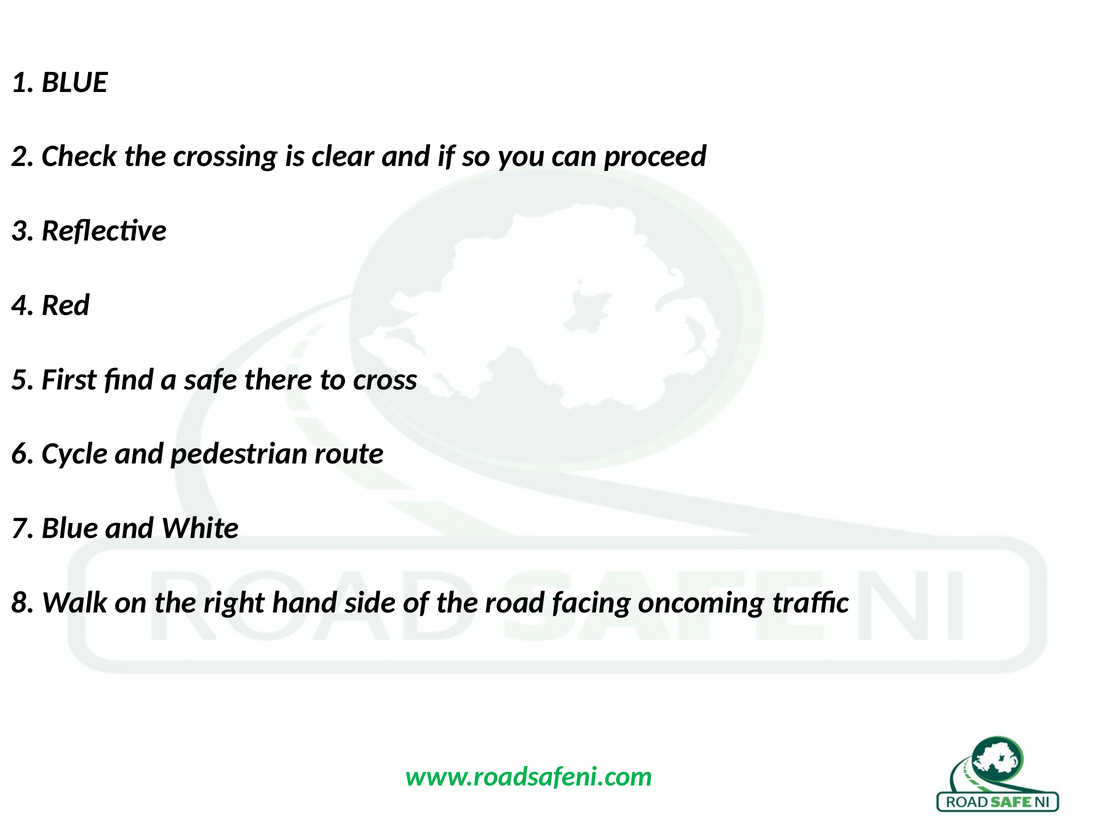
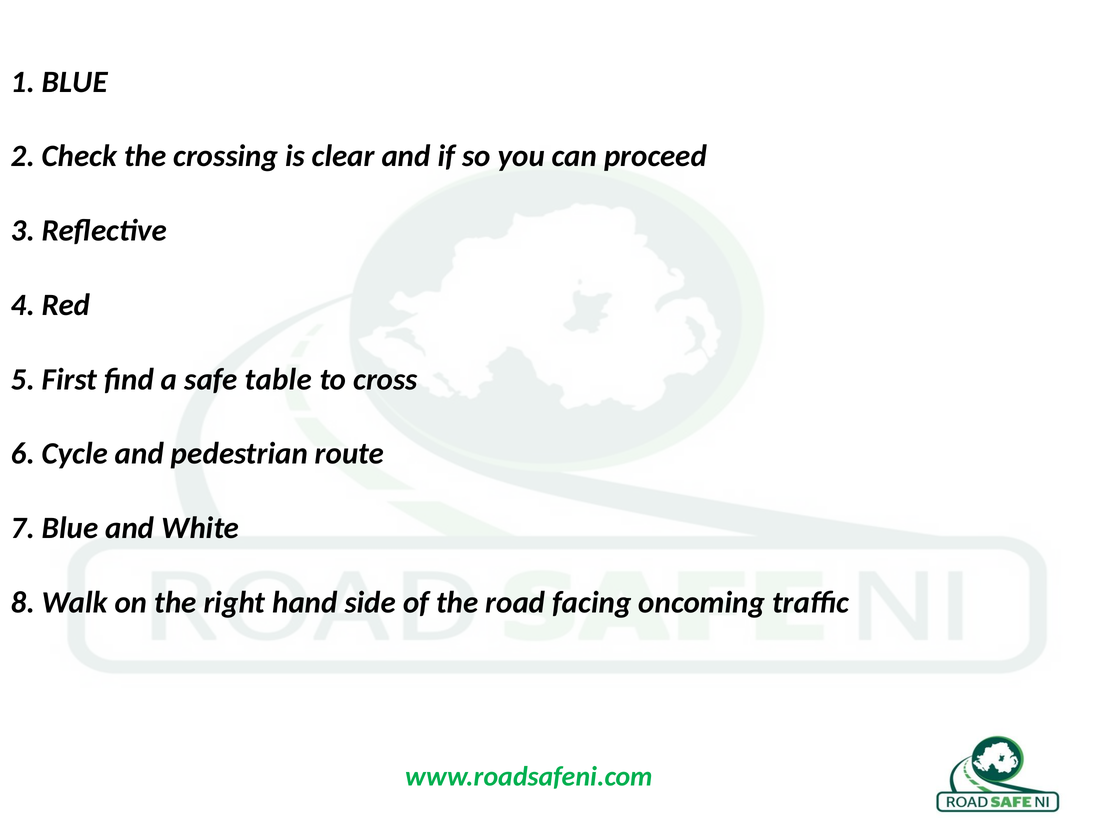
there: there -> table (278, 379)
